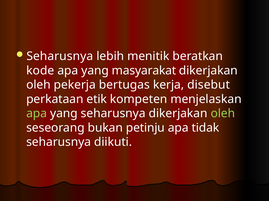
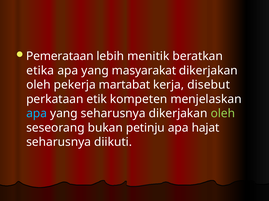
Seharusnya: Seharusnya -> Pemerataan (60, 56)
kode: kode -> etika (40, 71)
bertugas: bertugas -> martabat (124, 85)
apa colour: light green -> light blue (37, 114)
tidak: tidak -> hajat (206, 128)
